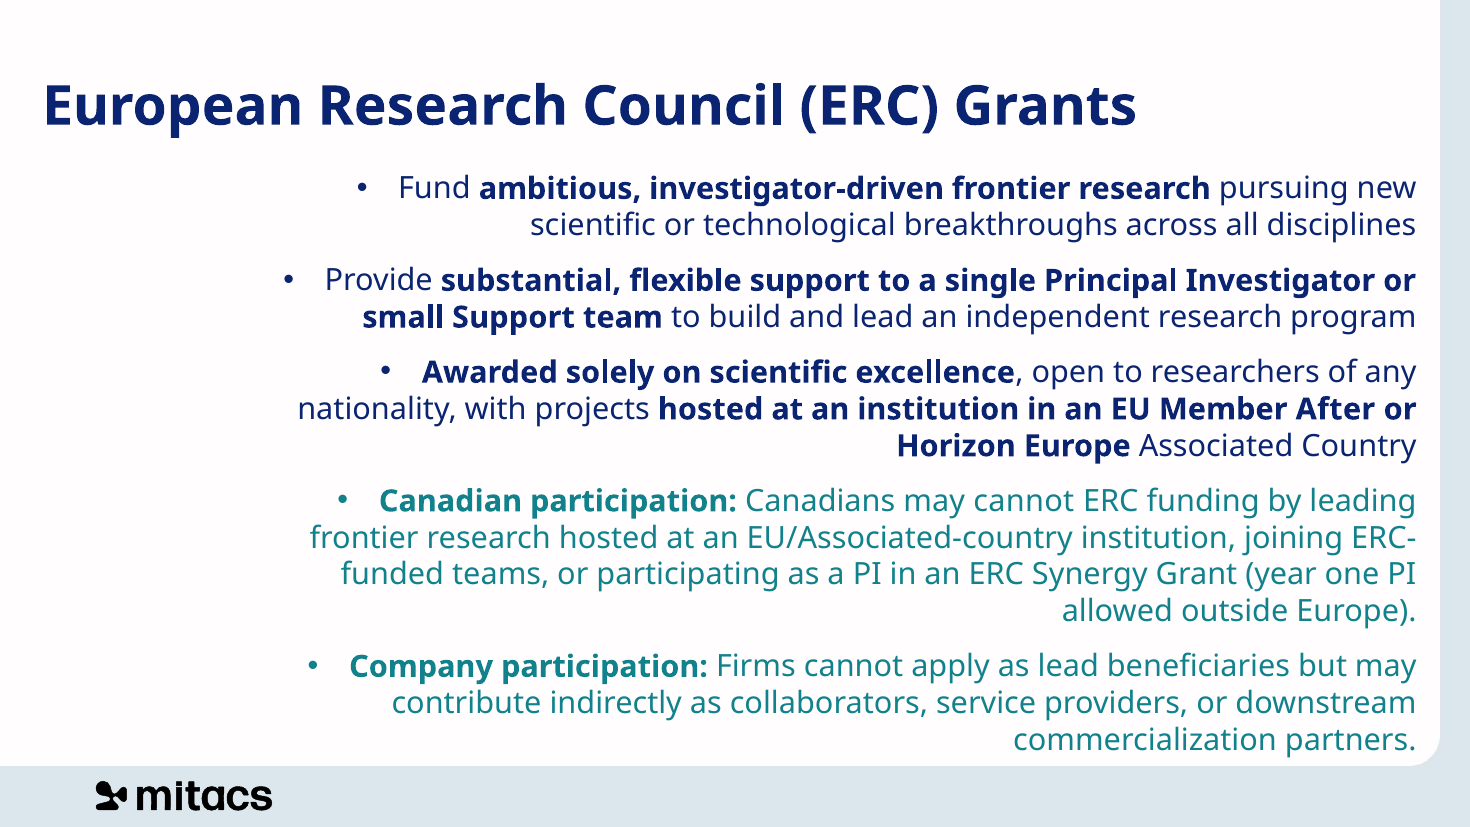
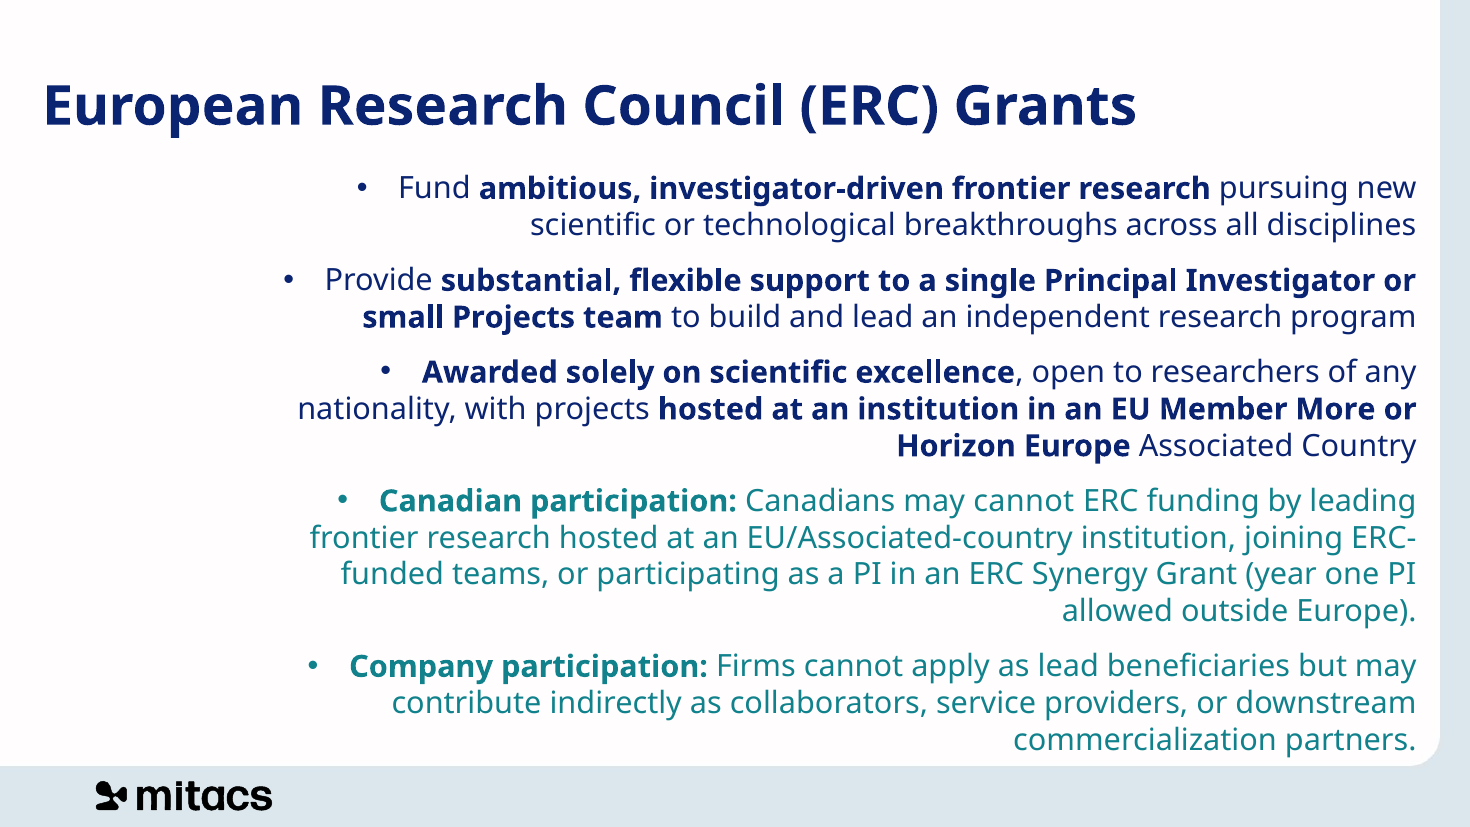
small Support: Support -> Projects (514, 317)
After: After -> More (1336, 409)
